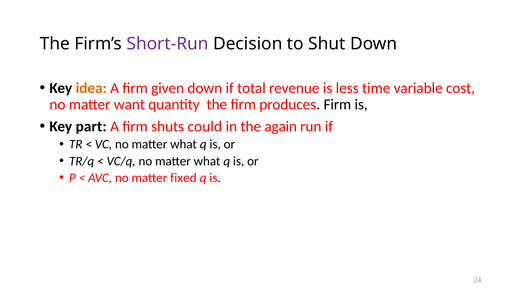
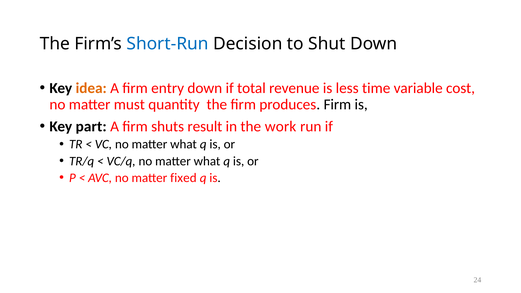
Short-Run colour: purple -> blue (168, 44)
given: given -> entry (168, 88)
want: want -> must (129, 105)
could: could -> result (205, 126)
again: again -> work (281, 126)
